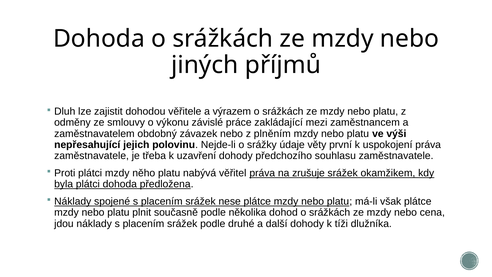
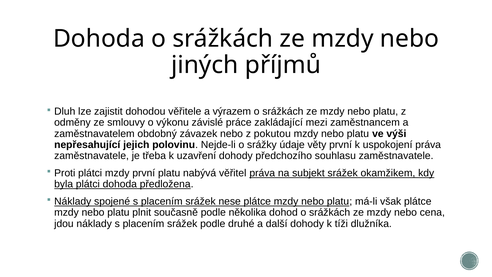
plněním: plněním -> pokutou (272, 134)
mzdy něho: něho -> první (144, 173)
zrušuje: zrušuje -> subjekt (308, 173)
